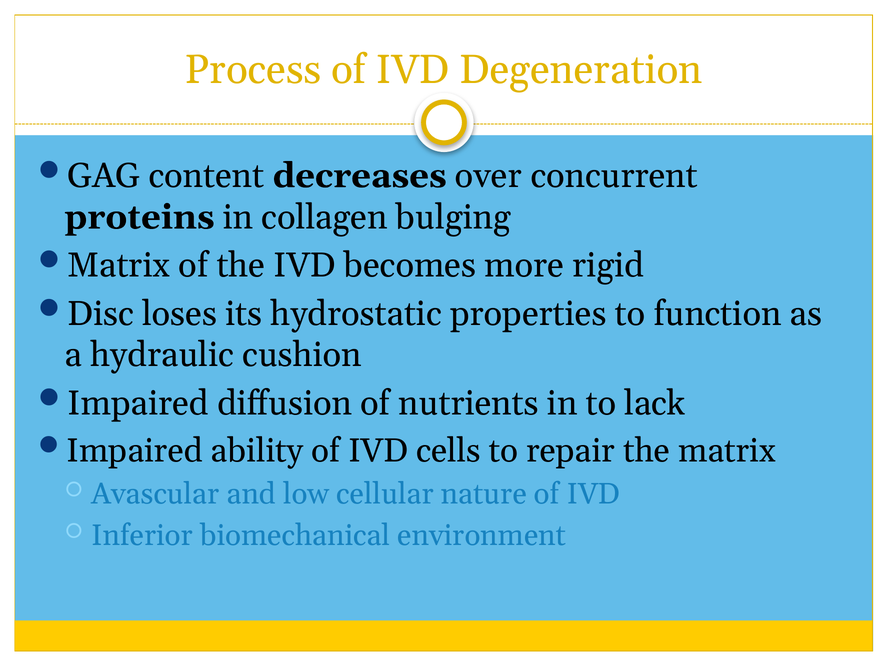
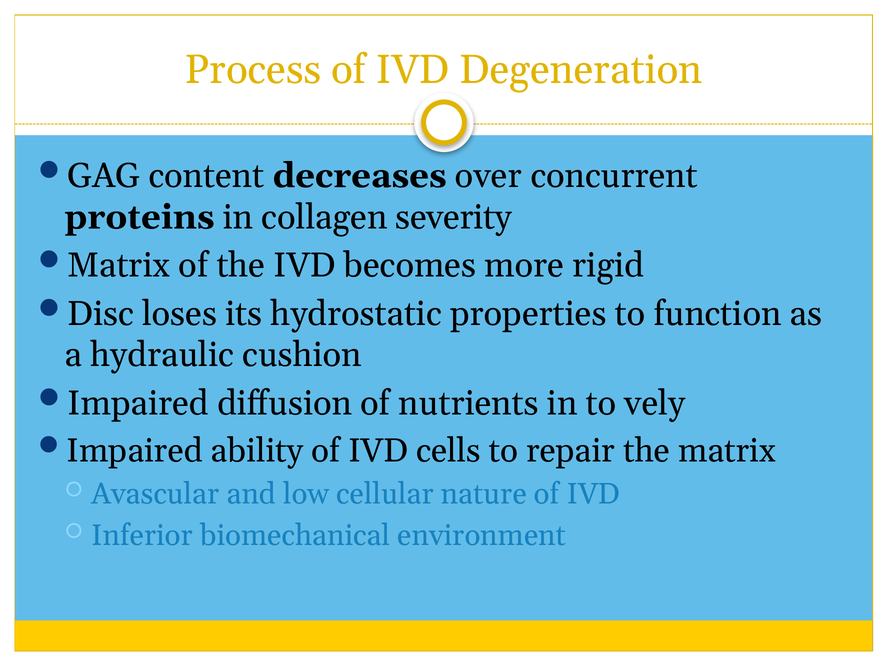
bulging: bulging -> severity (454, 217)
lack: lack -> vely (655, 403)
